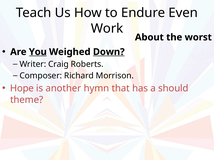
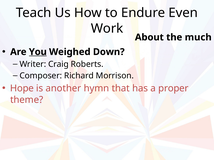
worst: worst -> much (198, 37)
Down underline: present -> none (109, 52)
should: should -> proper (173, 89)
